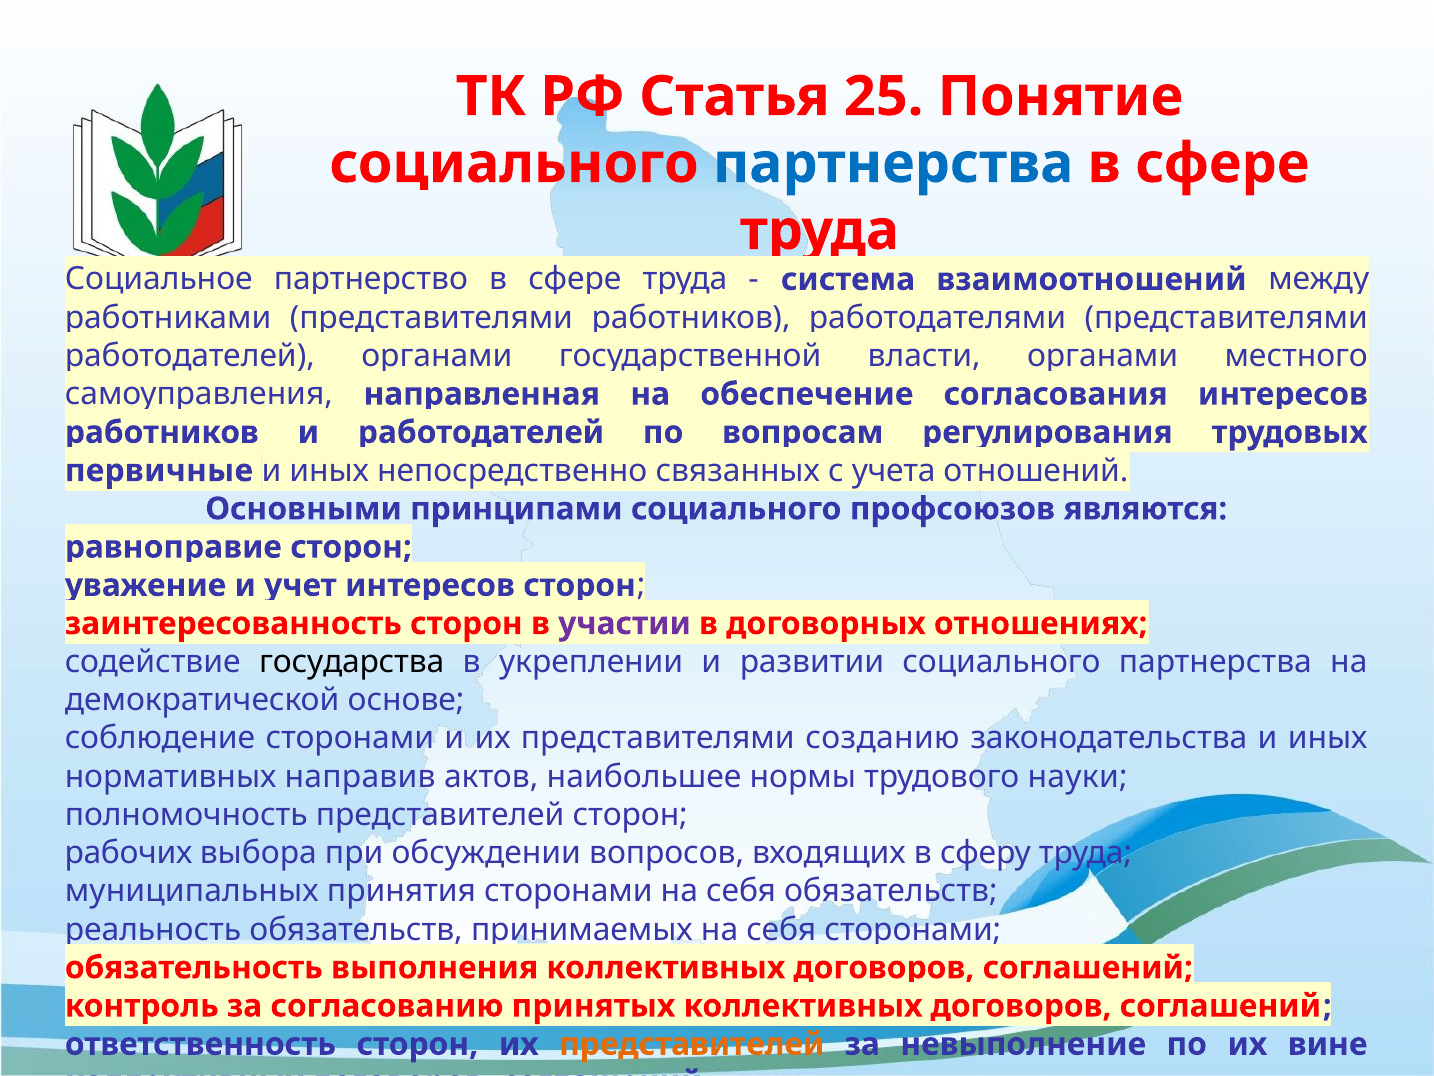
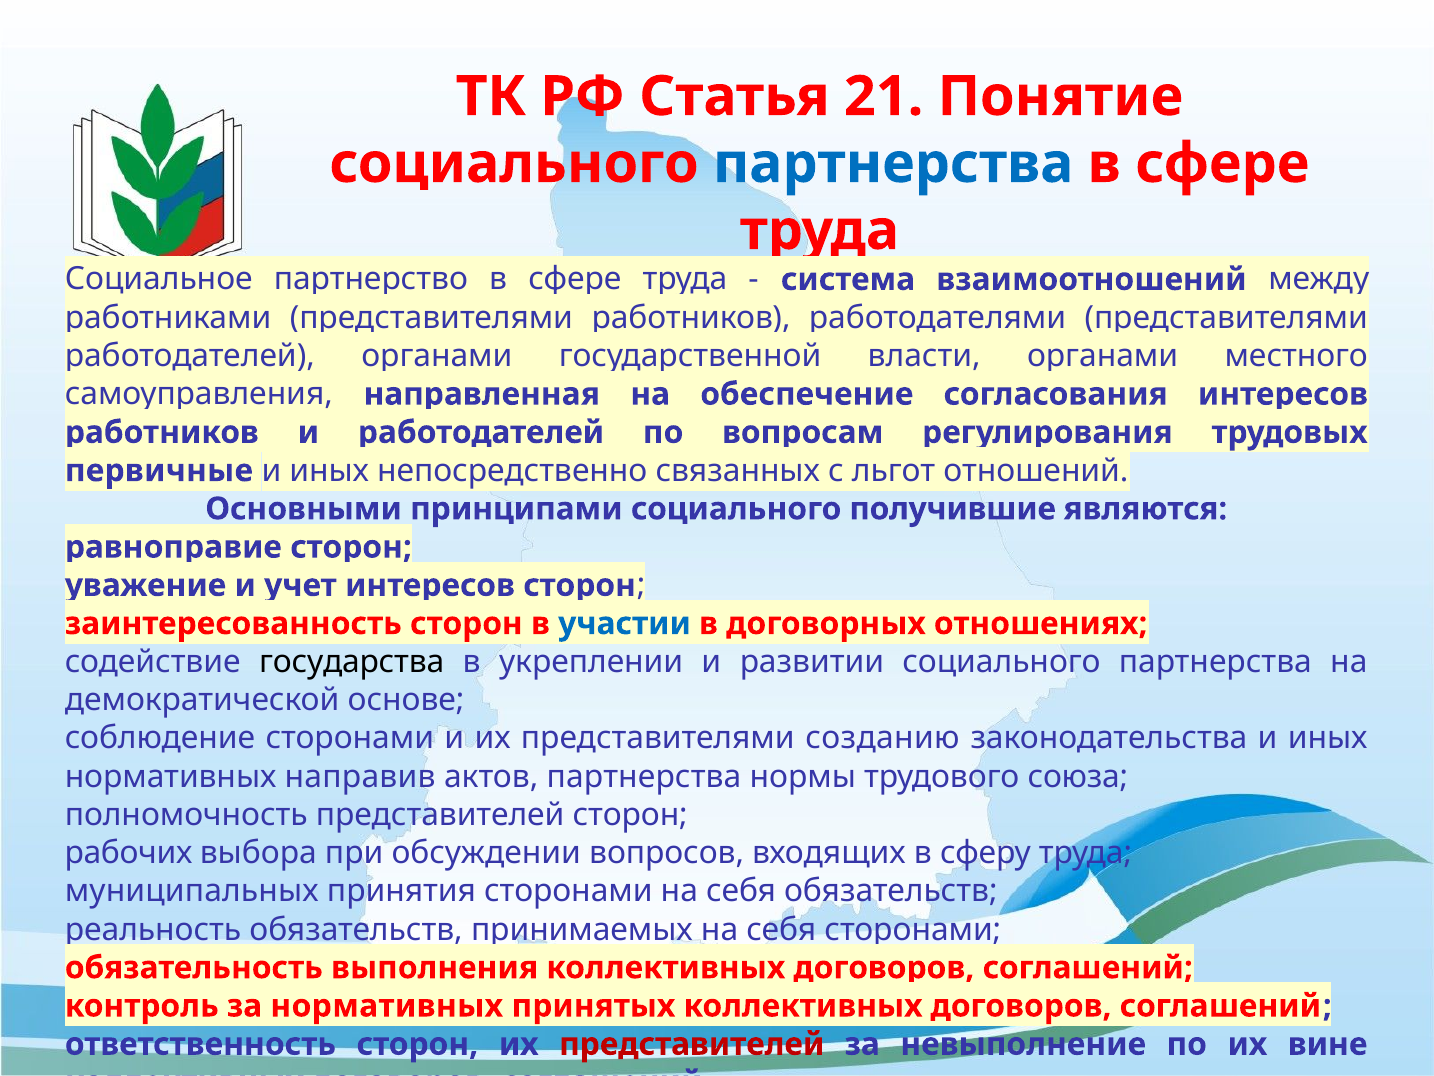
25: 25 -> 21 (884, 97)
учета: учета -> льгот (894, 470)
профсоюзов: профсоюзов -> получившие (953, 509)
участии colour: purple -> blue (625, 623)
актов наибольшее: наибольшее -> партнерства (644, 776)
науки: науки -> союза (1078, 776)
за согласованию: согласованию -> нормативных (387, 1006)
представителей colour: orange -> red (692, 1044)
